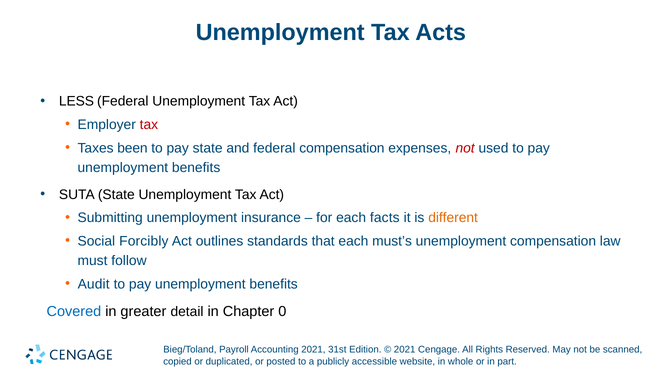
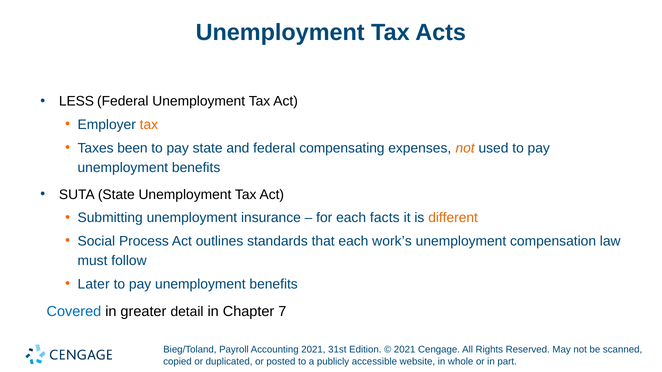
tax colour: red -> orange (149, 125)
federal compensation: compensation -> compensating (342, 148)
not colour: red -> orange (465, 148)
Forcibly: Forcibly -> Process (144, 241)
must’s: must’s -> work’s (392, 241)
Audit: Audit -> Later (94, 284)
0: 0 -> 7 (282, 312)
